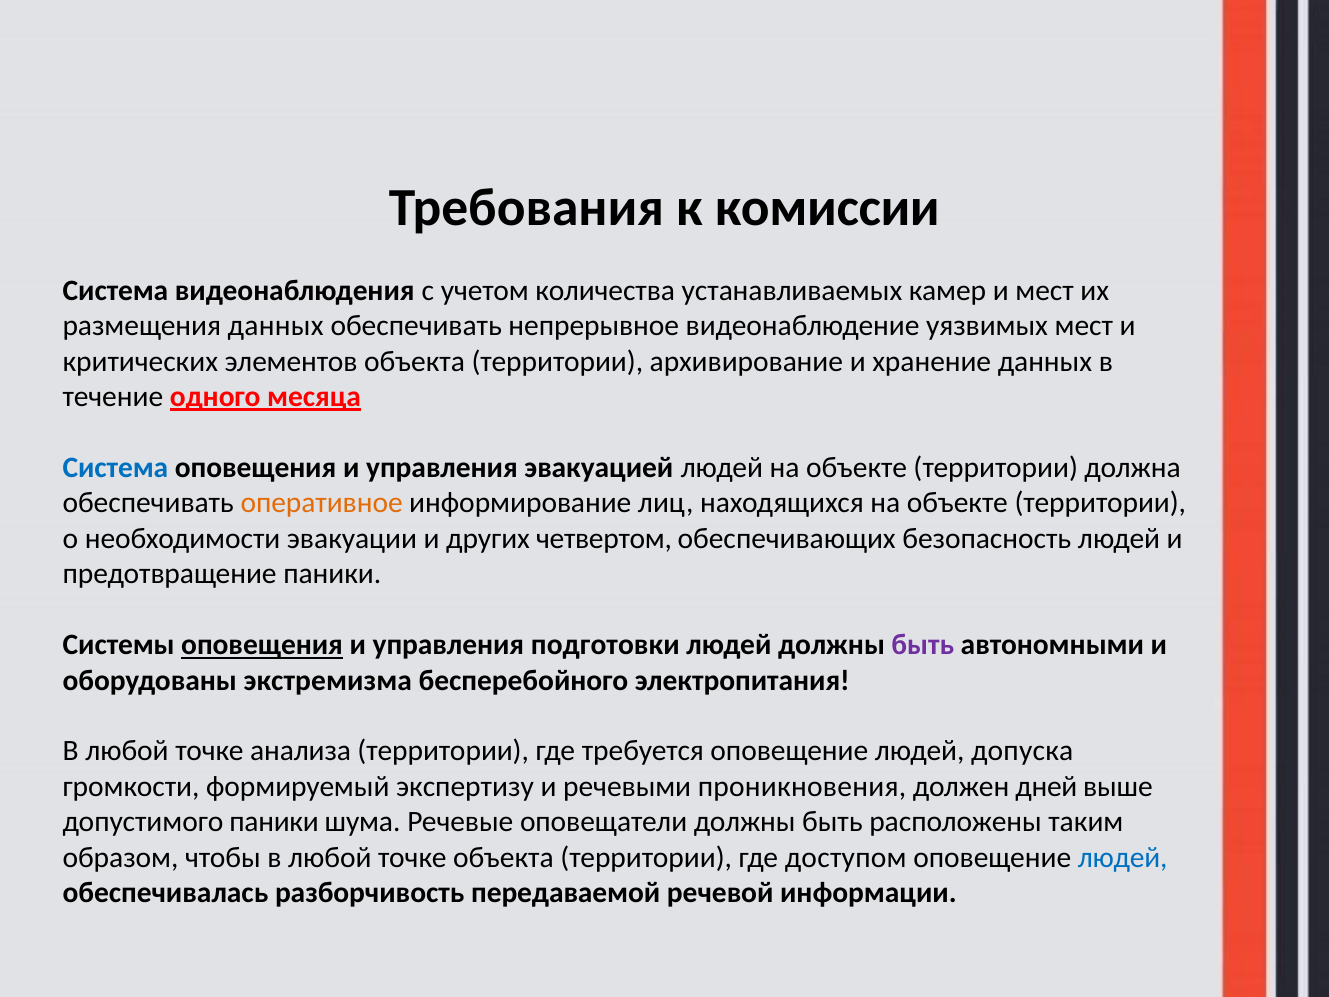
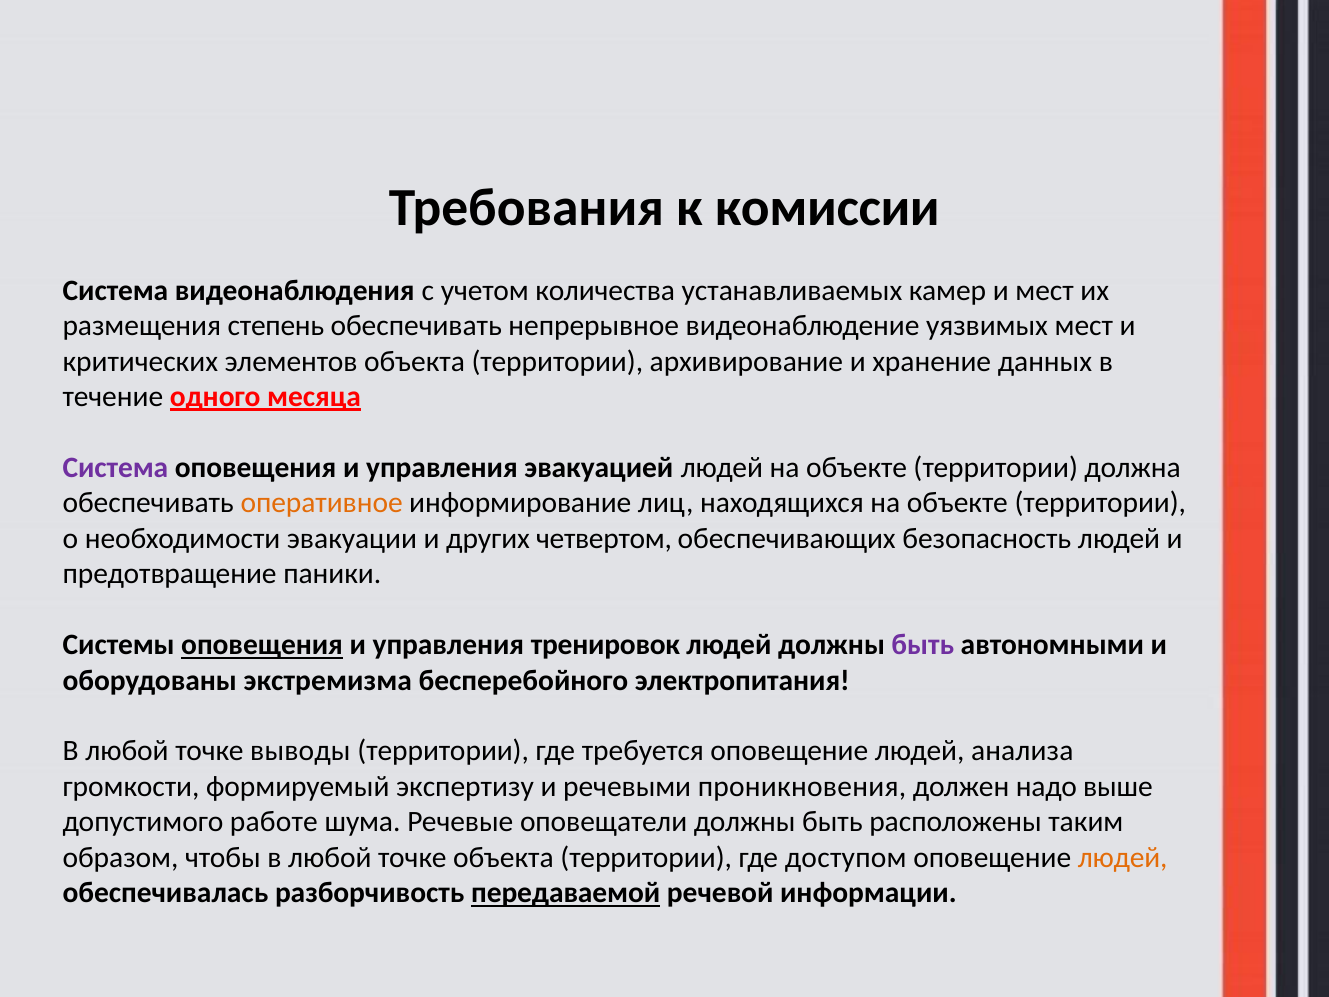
размещения данных: данных -> степень (276, 326)
Система colour: blue -> purple (115, 468)
подготовки: подготовки -> тренировок (605, 645)
анализа: анализа -> выводы (300, 751)
допуска: допуска -> анализа (1022, 751)
дней: дней -> надо (1046, 786)
допустимого паники: паники -> работе (274, 822)
людей colour: blue -> orange (1123, 857)
передаваемой underline: none -> present (566, 893)
